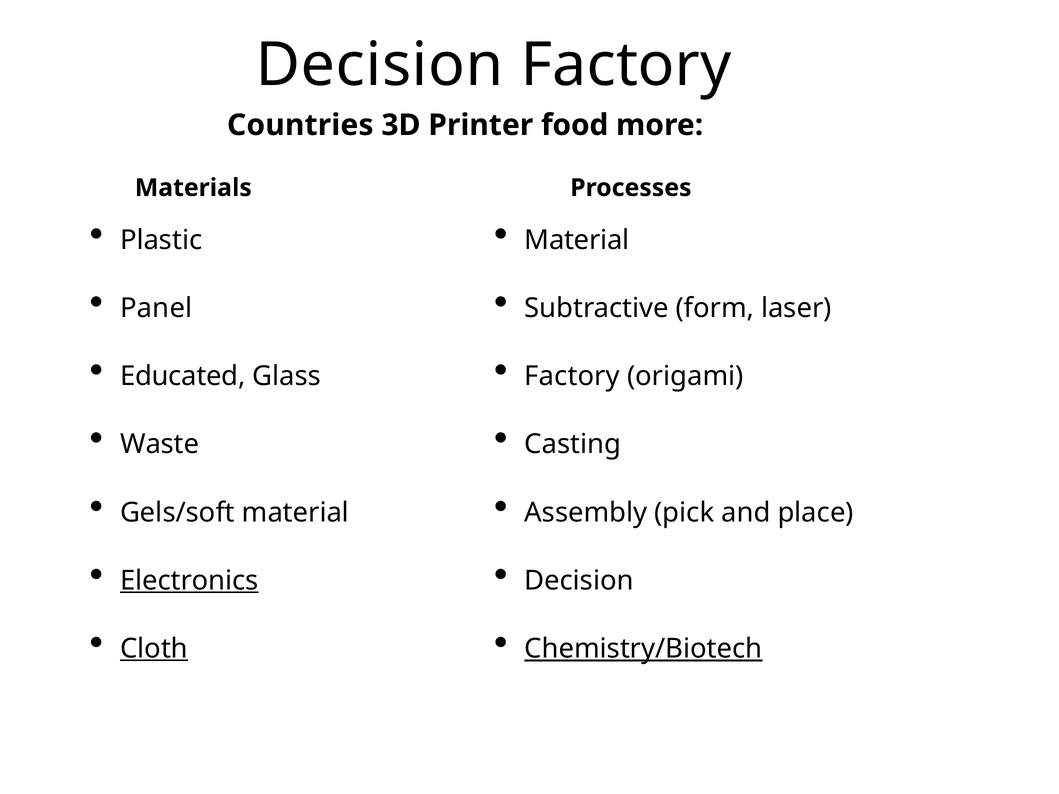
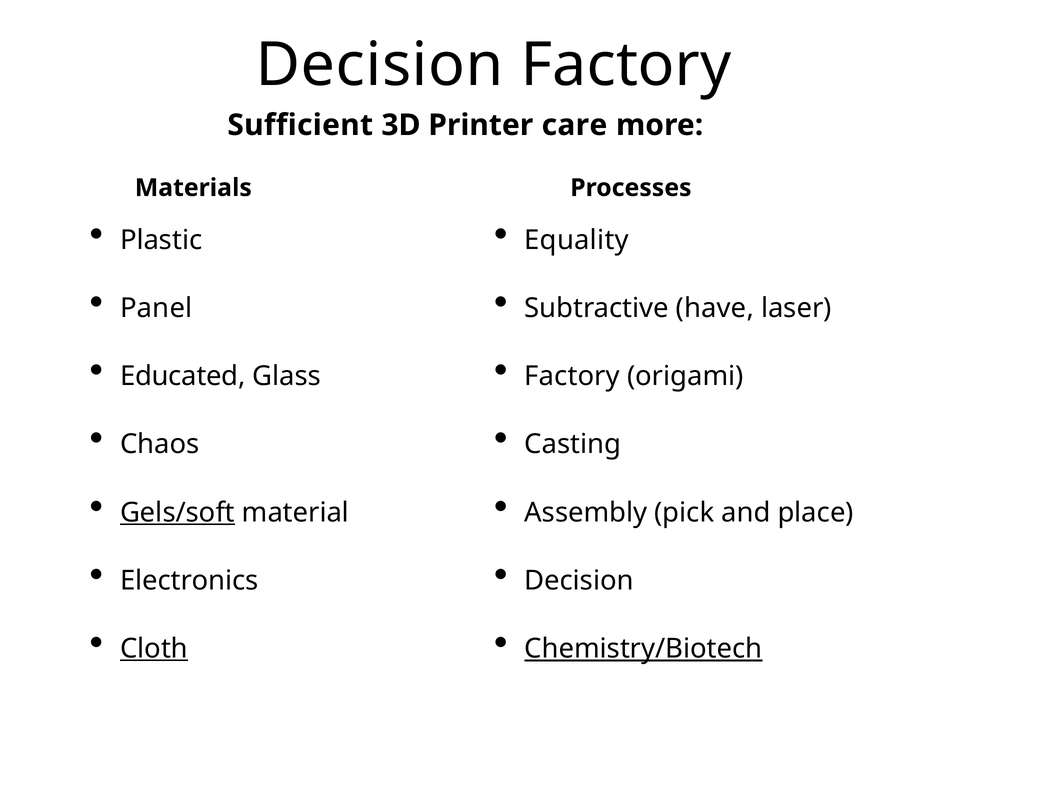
Countries: Countries -> Sufficient (300, 125)
food: food -> care (574, 125)
Material: Material -> Equality (577, 240)
form: form -> have (715, 308)
Waste: Waste -> Chaos (160, 445)
Gels/soft underline: none -> present (177, 513)
Electronics underline: present -> none (189, 581)
